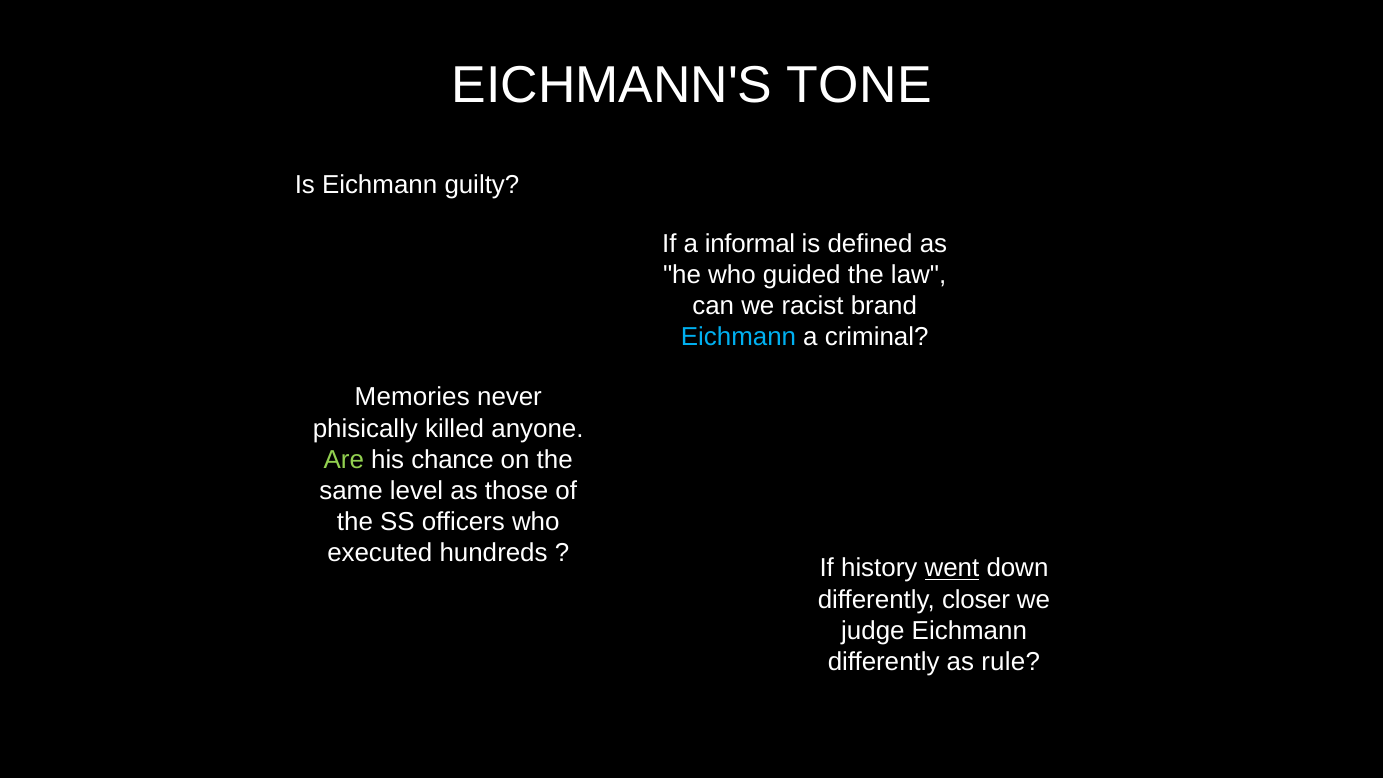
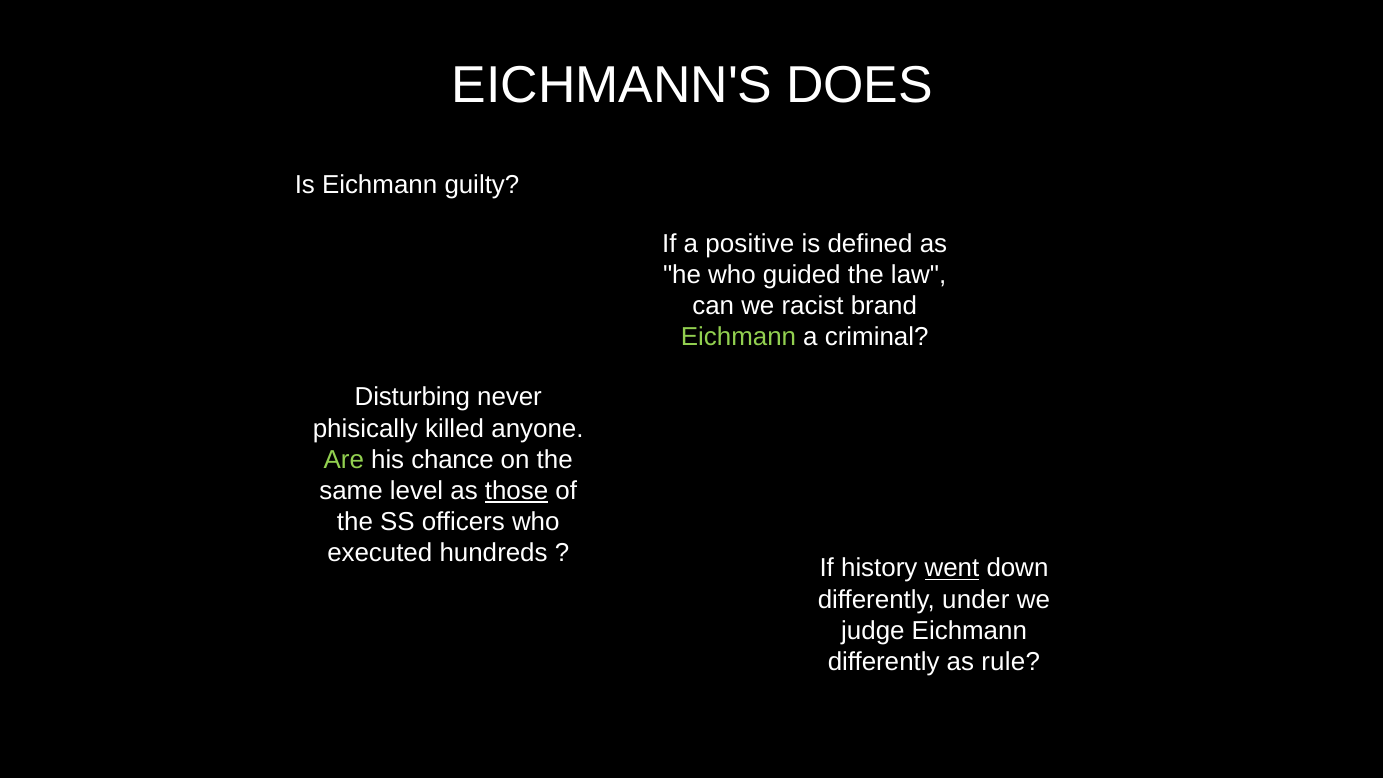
TONE: TONE -> DOES (859, 85)
informal: informal -> positive (750, 244)
Eichmann colour: light blue -> light green (738, 337)
Memories: Memories -> Disturbing (412, 397)
those underline: none -> present (517, 491)
closer: closer -> under (976, 599)
